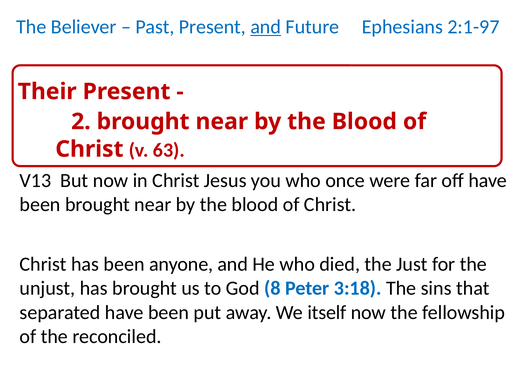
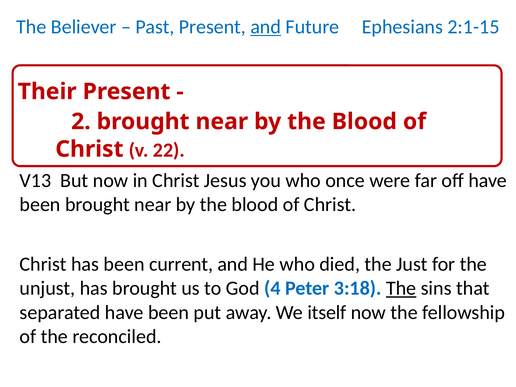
2:1-97: 2:1-97 -> 2:1-15 (473, 27)
63: 63 -> 22 (169, 150)
anyone: anyone -> current (181, 264)
8: 8 -> 4 (273, 288)
The underline: none -> present (401, 288)
